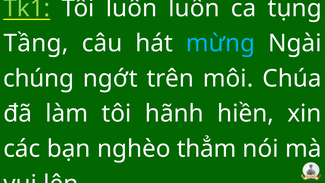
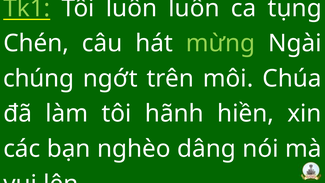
Tầng: Tầng -> Chén (36, 43)
mừng colour: light blue -> light green (220, 43)
thẳm: thẳm -> dâng (207, 149)
